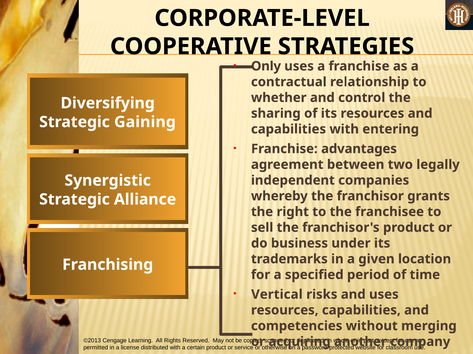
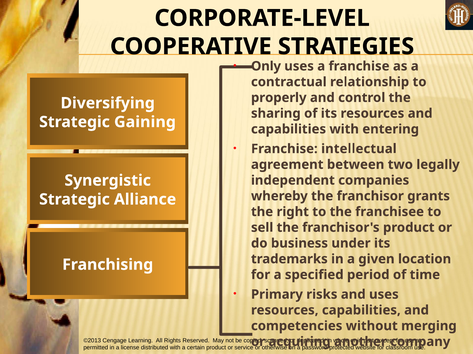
whether: whether -> properly (279, 98)
advantages: advantages -> intellectual (359, 149)
Vertical: Vertical -> Primary (277, 295)
